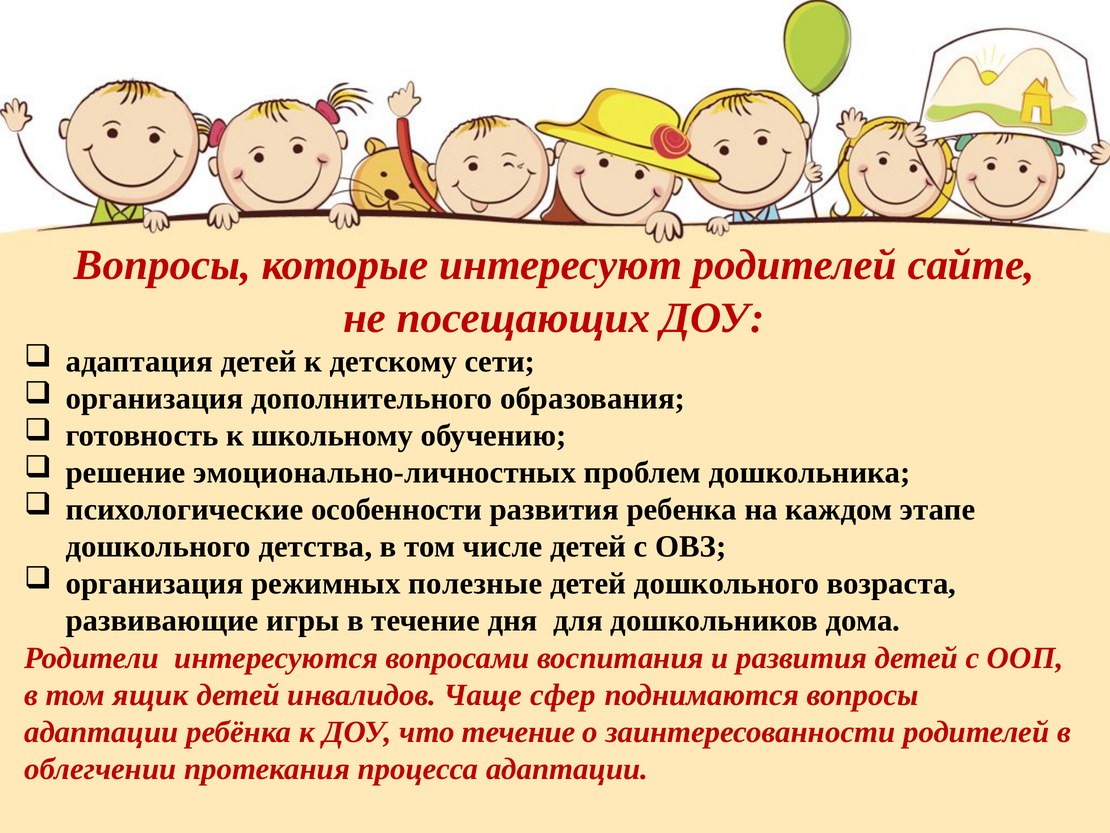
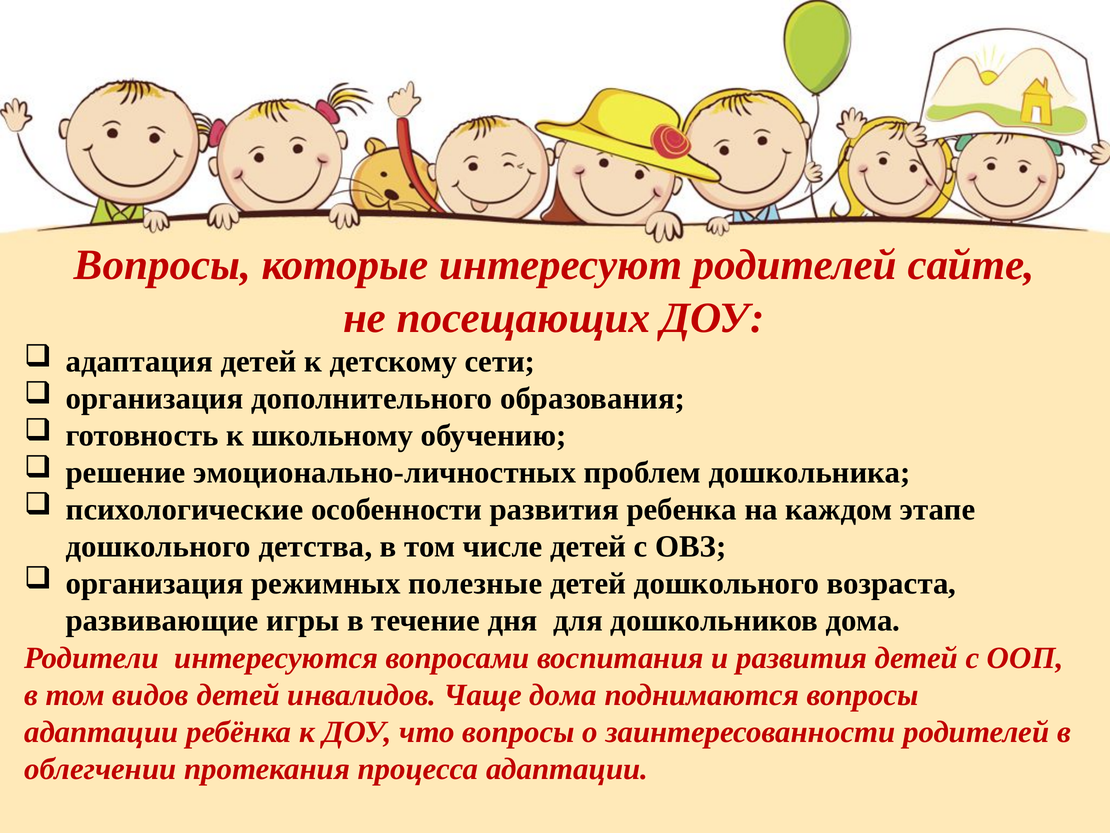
ящик: ящик -> видов (151, 694)
Чаще сфер: сфер -> дома (563, 694)
что течение: течение -> вопросы (519, 731)
